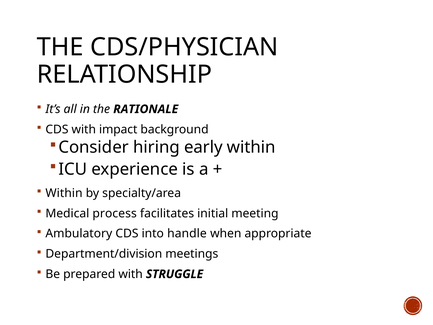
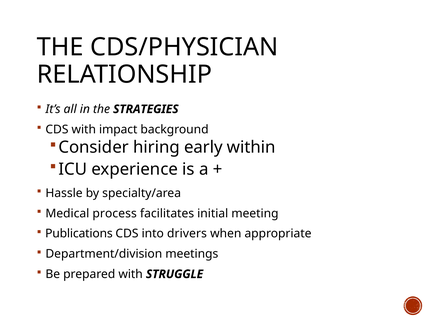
RATIONALE: RATIONALE -> STRATEGIES (146, 109)
Within: Within -> Hassle (64, 193)
Ambulatory: Ambulatory -> Publications (79, 233)
handle: handle -> drivers (187, 233)
